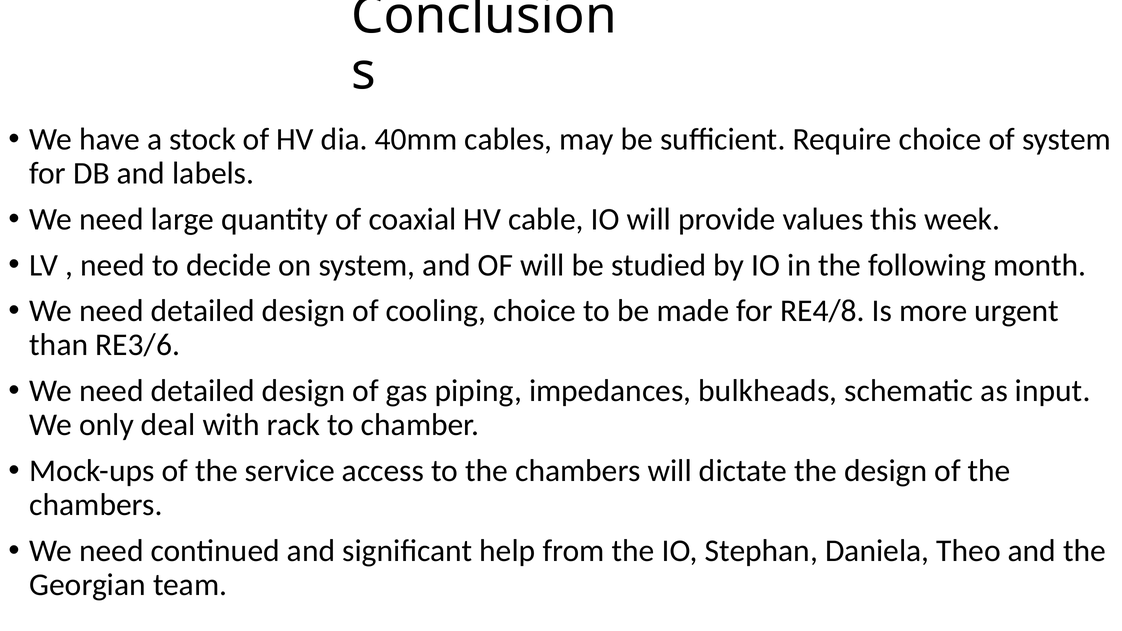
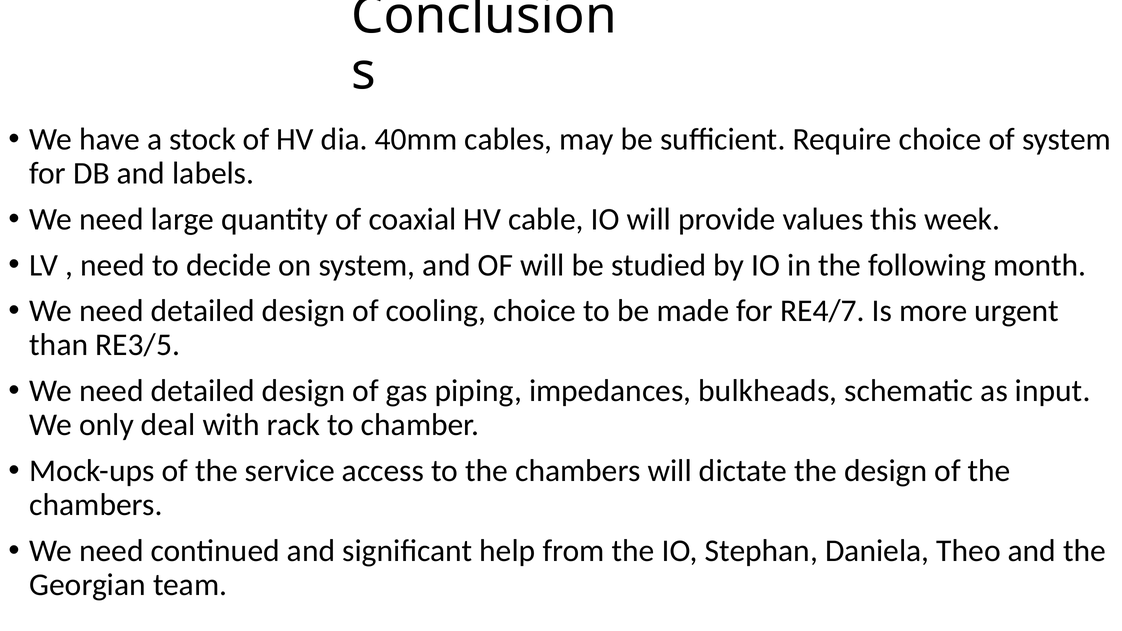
RE4/8: RE4/8 -> RE4/7 (822, 311)
RE3/6: RE3/6 -> RE3/5 (138, 345)
